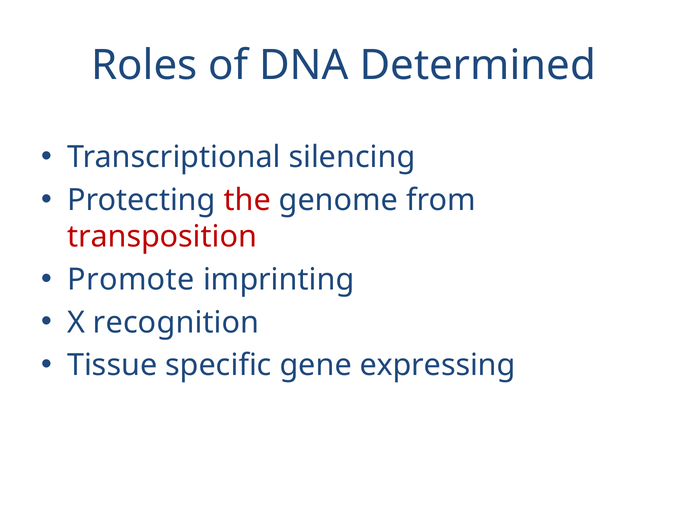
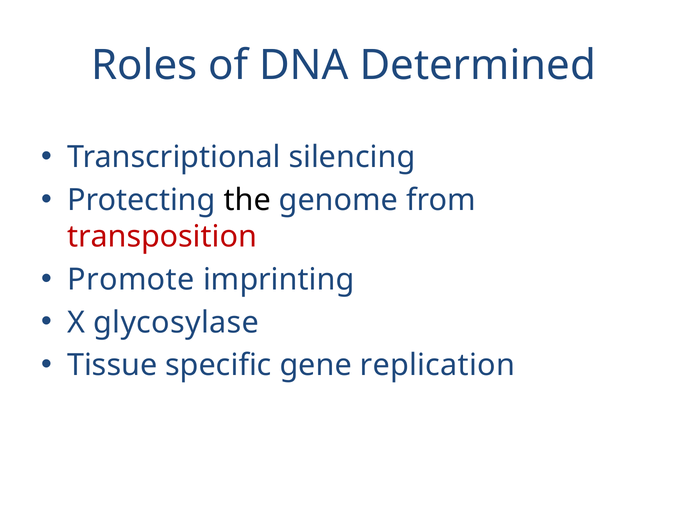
the colour: red -> black (247, 200)
recognition: recognition -> glycosylase (176, 322)
expressing: expressing -> replication (437, 365)
